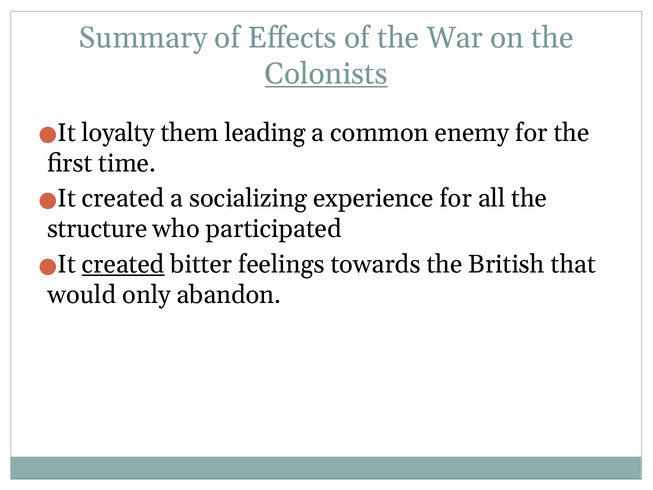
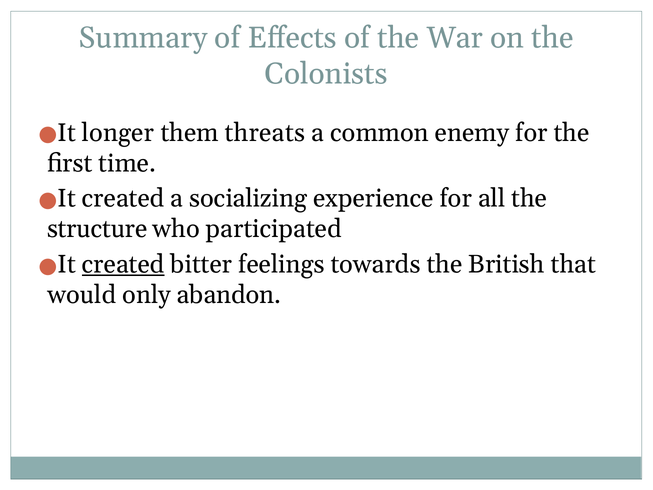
Colonists underline: present -> none (326, 74)
loyalty: loyalty -> longer (118, 133)
leading: leading -> threats (265, 133)
